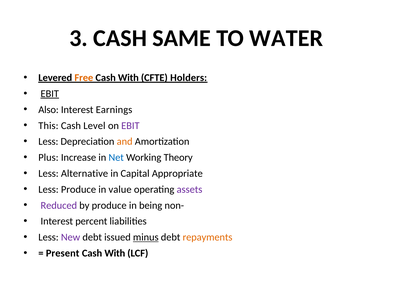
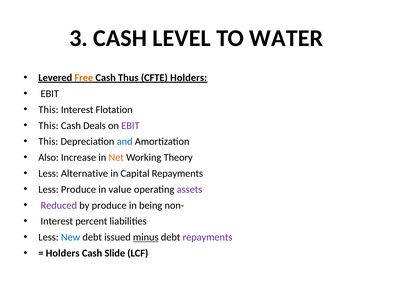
SAME: SAME -> LEVEL (182, 38)
With: With -> Thus (128, 78)
EBIT underline: present -> none (50, 94)
Also: Also -> This (48, 110)
Earnings: Earnings -> Flotation (114, 110)
Level: Level -> Deals (95, 125)
Less: Less -> This (48, 141)
and colour: orange -> blue (125, 141)
Plus: Plus -> Also (49, 157)
Net colour: blue -> orange (116, 157)
Capital Appropriate: Appropriate -> Repayments (177, 173)
New colour: purple -> blue (71, 237)
repayments colour: orange -> purple (208, 237)
Present: Present -> Holders (63, 253)
With: With -> Slide (115, 253)
